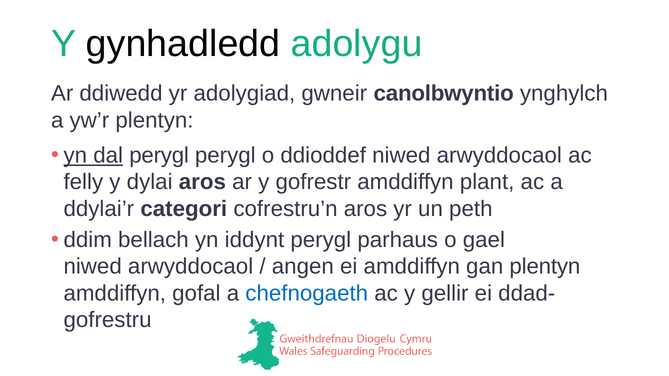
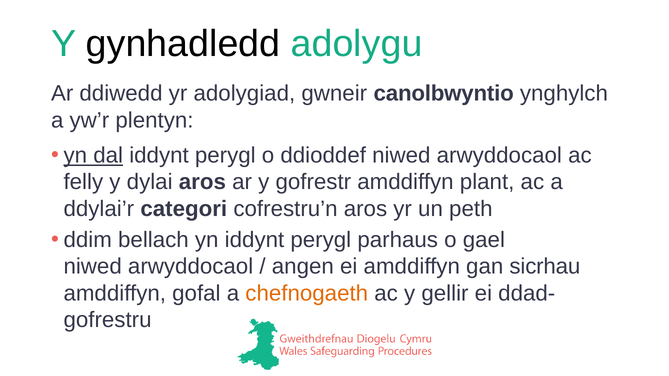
dal perygl: perygl -> iddynt (159, 156)
gan plentyn: plentyn -> sicrhau (545, 267)
chefnogaeth colour: blue -> orange (307, 294)
